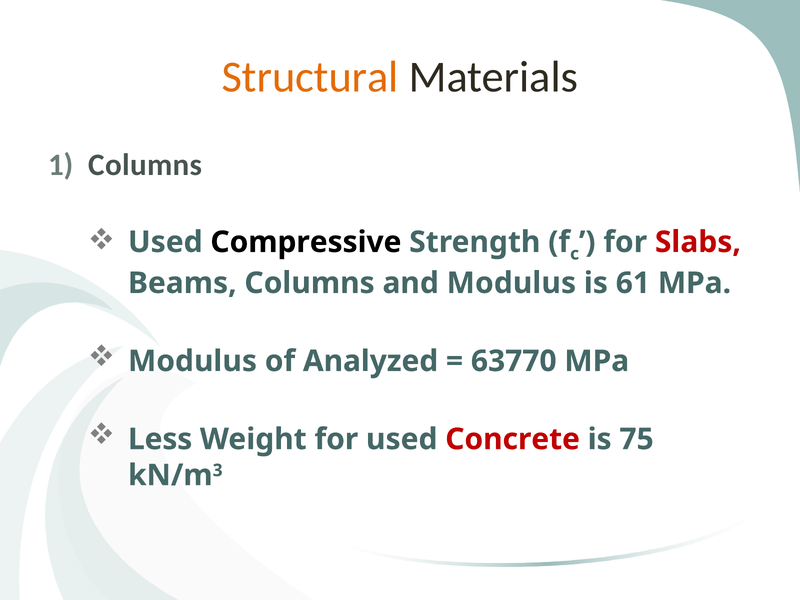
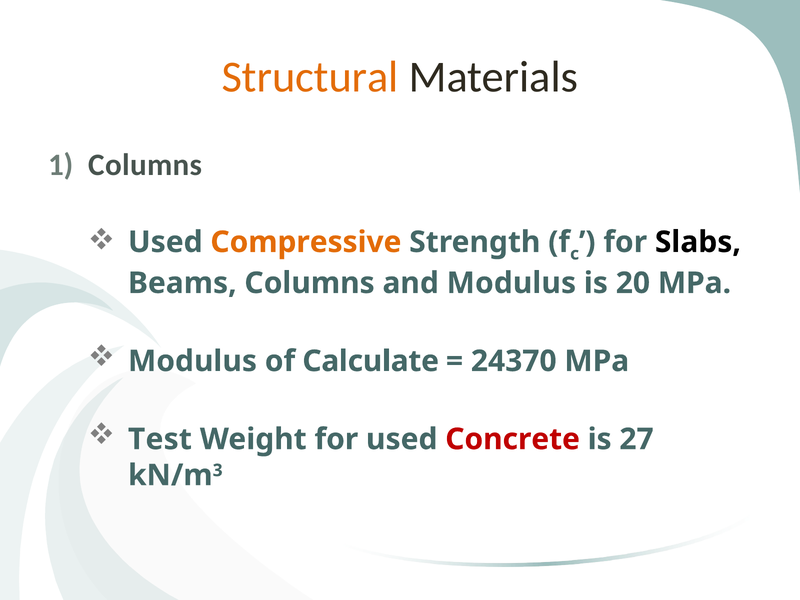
Compressive colour: black -> orange (306, 242)
Slabs colour: red -> black (698, 242)
61: 61 -> 20 (633, 283)
Analyzed: Analyzed -> Calculate (371, 361)
63770: 63770 -> 24370 (514, 361)
Less: Less -> Test (160, 439)
75: 75 -> 27 (637, 439)
